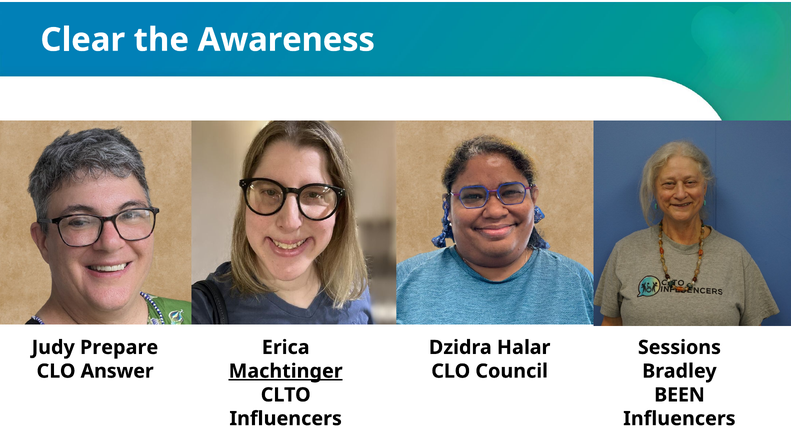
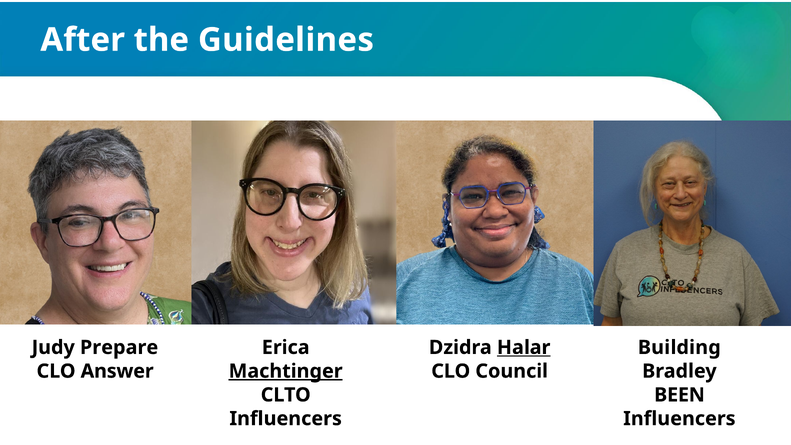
Clear: Clear -> After (83, 40)
Awareness: Awareness -> Guidelines (286, 40)
Halar underline: none -> present (524, 347)
Sessions: Sessions -> Building (679, 347)
